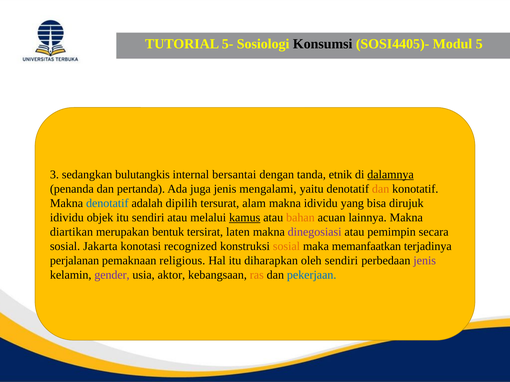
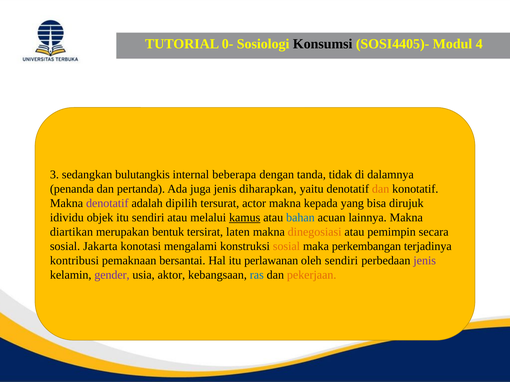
5-: 5- -> 0- (228, 44)
5: 5 -> 4 (479, 44)
bersantai: bersantai -> beberapa (234, 175)
etnik: etnik -> tidak (341, 175)
dalamnya underline: present -> none (391, 175)
mengalami: mengalami -> diharapkan (268, 189)
denotatif colour: blue -> purple (107, 203)
alam: alam -> actor (254, 203)
makna idividu: idividu -> kepada (321, 203)
bahan colour: orange -> blue (300, 218)
dinegosiasi colour: purple -> orange (315, 232)
recognized: recognized -> mengalami (191, 246)
memanfaatkan: memanfaatkan -> perkembangan (366, 246)
perjalanan: perjalanan -> kontribusi (74, 261)
religious: religious -> bersantai (182, 261)
diharapkan: diharapkan -> perlawanan (271, 261)
ras colour: orange -> blue (257, 275)
pekerjaan colour: blue -> orange (312, 275)
